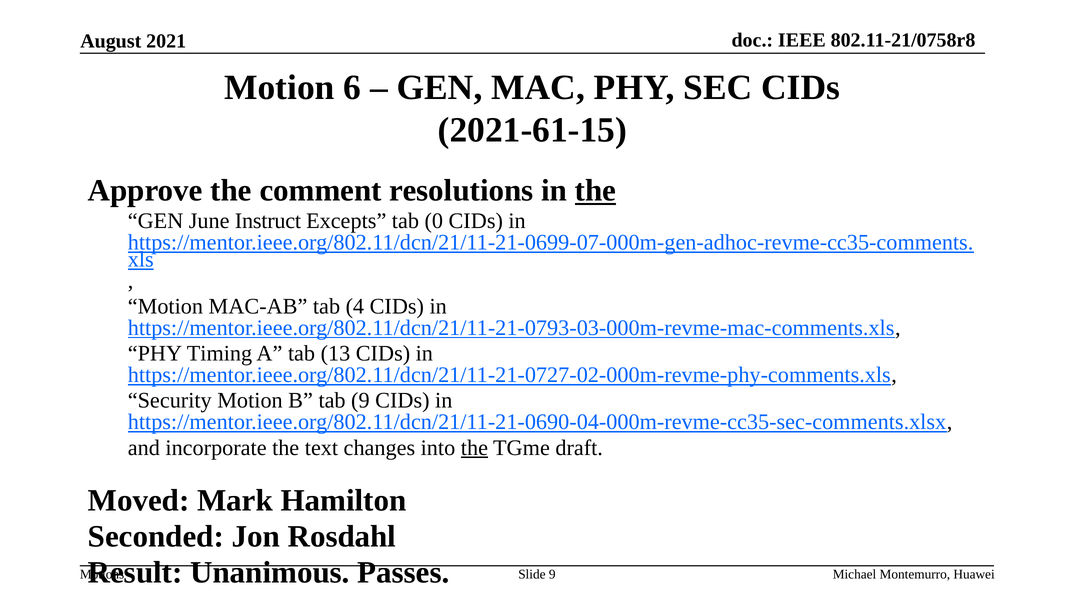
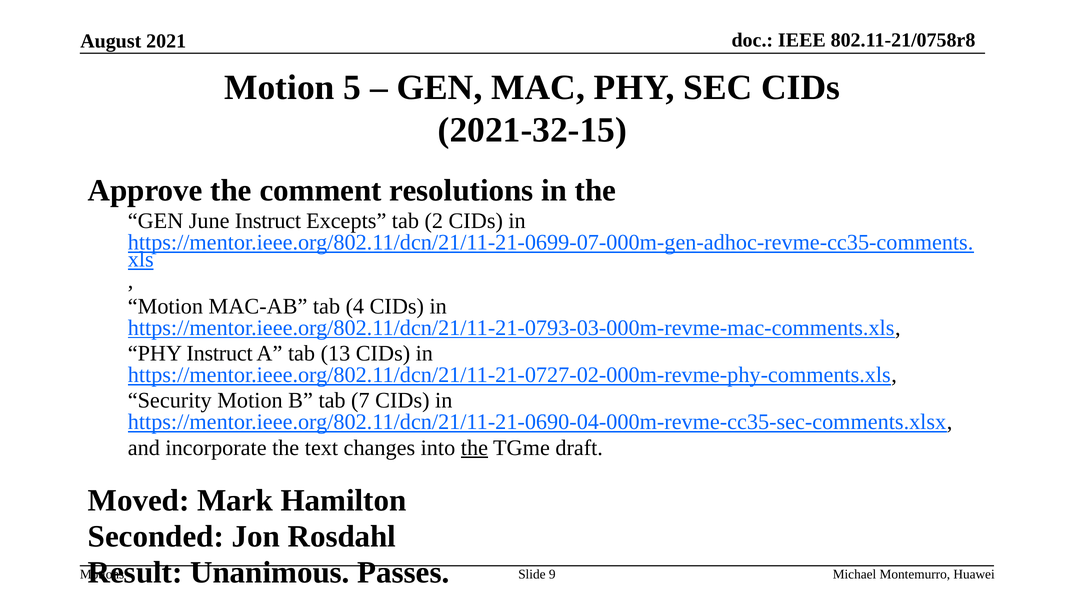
6: 6 -> 5 (352, 88)
2021-61-15: 2021-61-15 -> 2021-32-15 (532, 130)
the underline: present -> none (595, 191)
0: 0 -> 2 (434, 221)
PHY Timing: Timing -> Instruct (220, 354)
tab 9: 9 -> 7 (360, 401)
